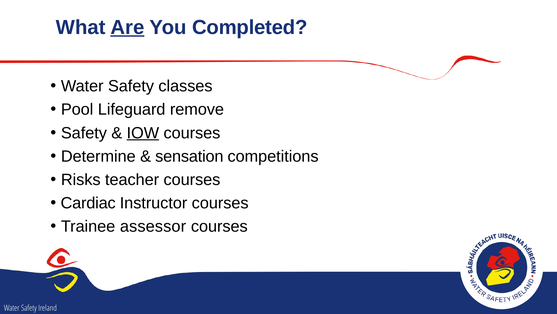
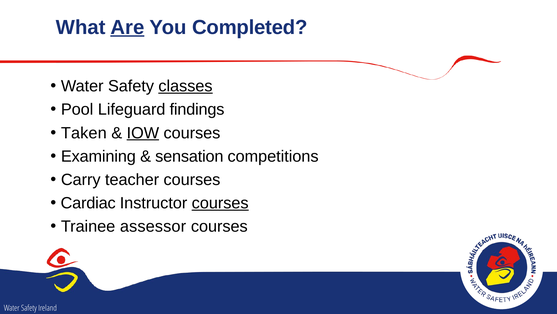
classes underline: none -> present (185, 86)
remove: remove -> findings (197, 109)
Safety: Safety -> Taken (84, 133)
Determine: Determine -> Examining (98, 156)
Risks: Risks -> Carry (81, 179)
courses underline: none -> present (220, 203)
